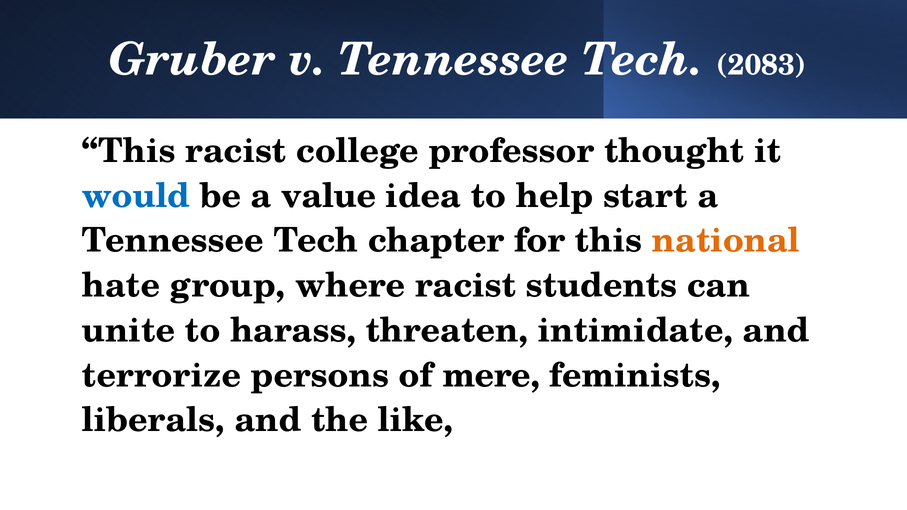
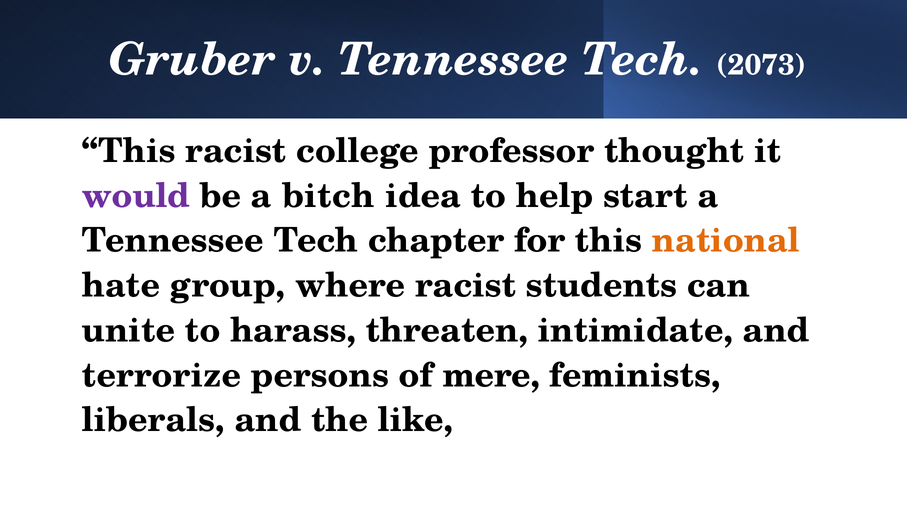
2083: 2083 -> 2073 (761, 65)
would colour: blue -> purple (136, 196)
value: value -> bitch (328, 196)
